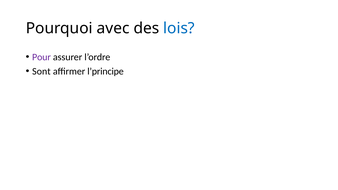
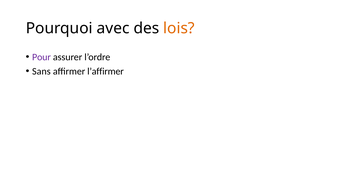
lois colour: blue -> orange (179, 28)
Sont: Sont -> Sans (41, 71)
l’principe: l’principe -> l’affirmer (106, 71)
